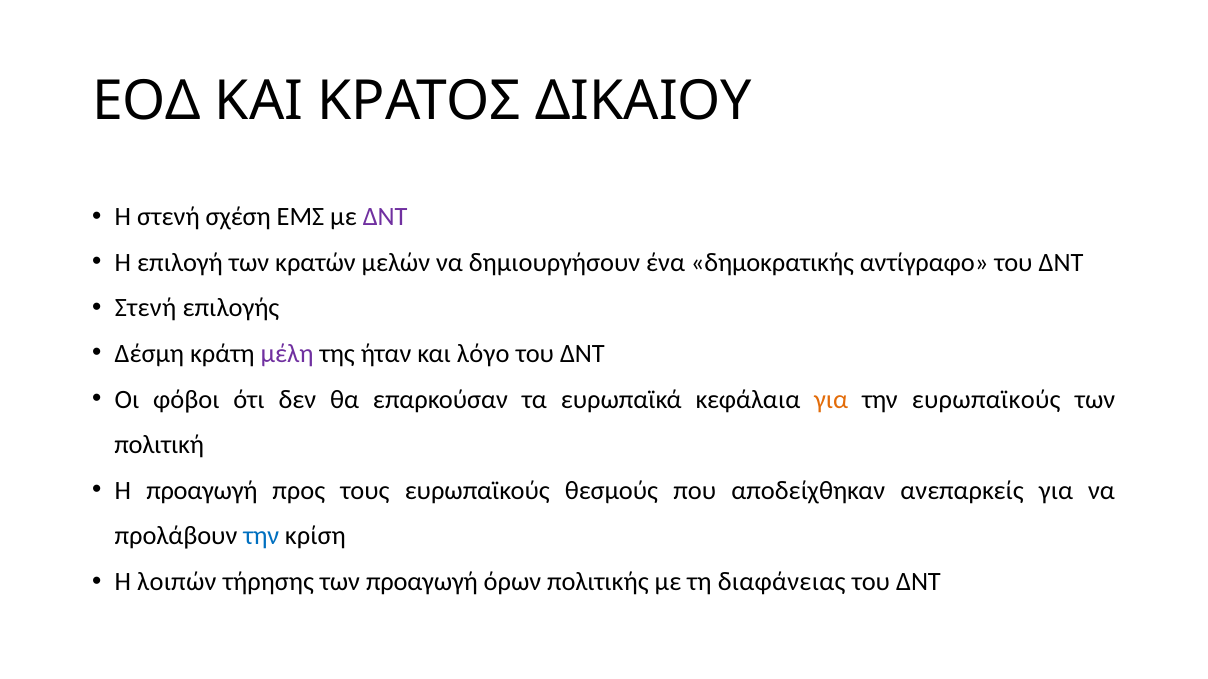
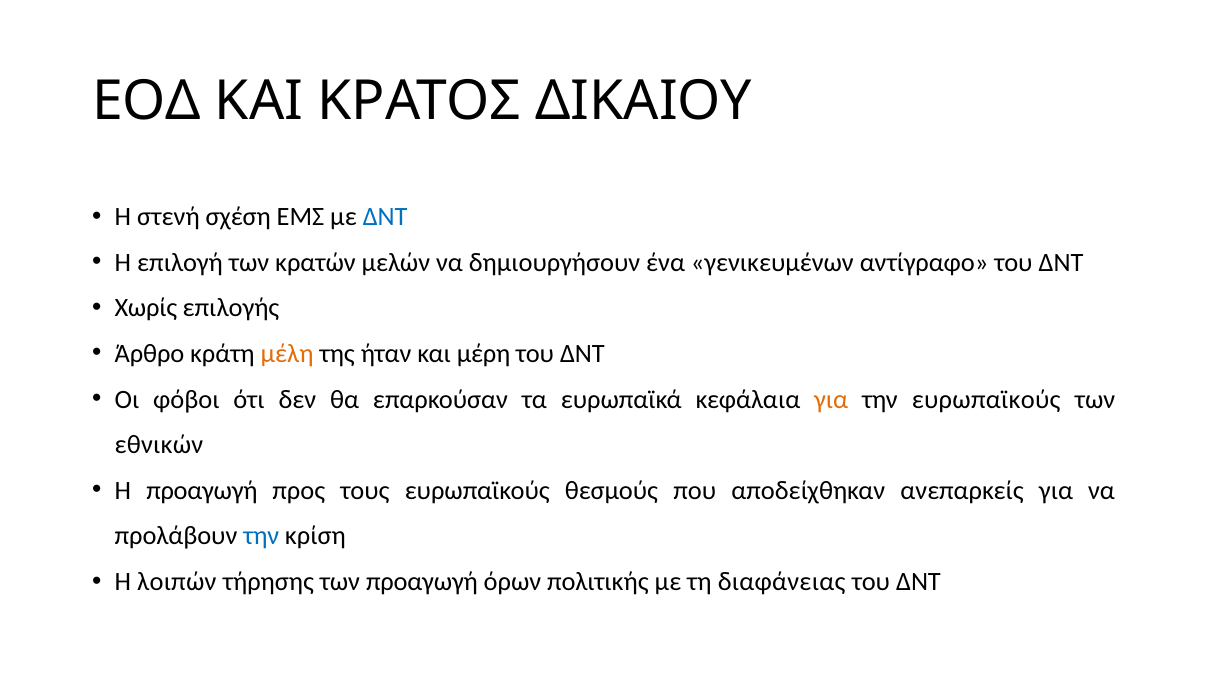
ΔΝΤ colour: purple -> blue (385, 217)
δημοκρατικής: δημοκρατικής -> γενικευμένων (772, 263)
Στενή: Στενή -> Χωρίς (146, 308)
Δέσμη: Δέσμη -> Άρθρο (149, 354)
μέλη colour: purple -> orange (287, 354)
λόγο: λόγο -> μέρη (484, 354)
πολιτική: πολιτική -> εθνικών (159, 445)
